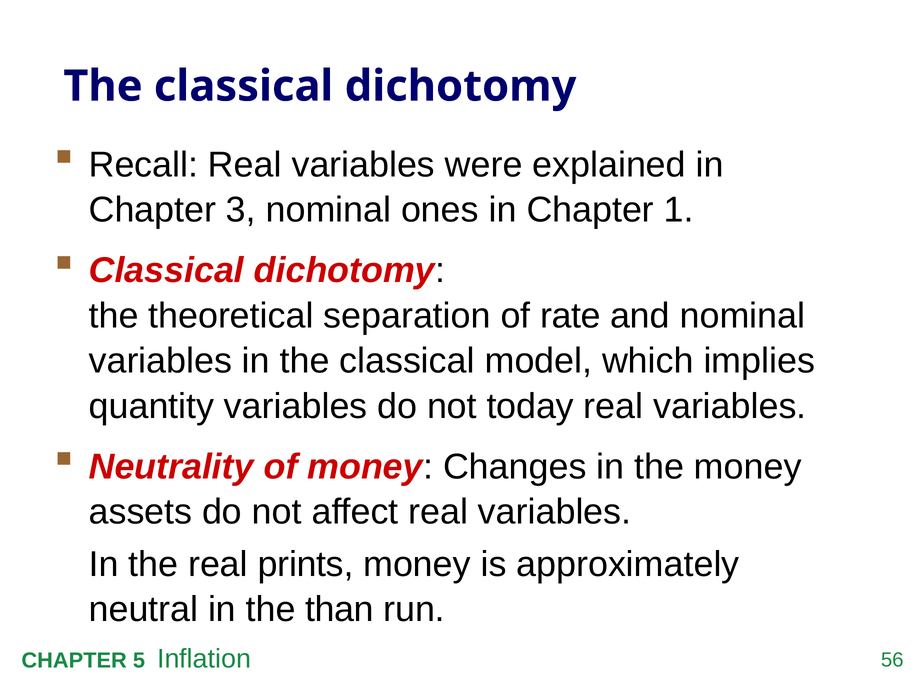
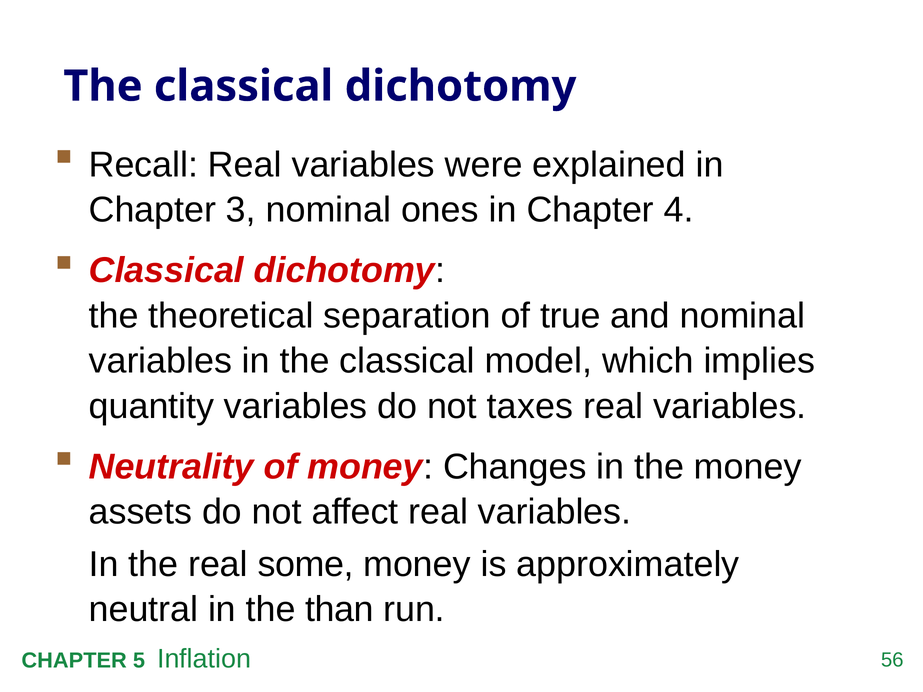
1: 1 -> 4 (679, 210)
rate: rate -> true (570, 316)
today: today -> taxes (530, 406)
prints: prints -> some (306, 565)
